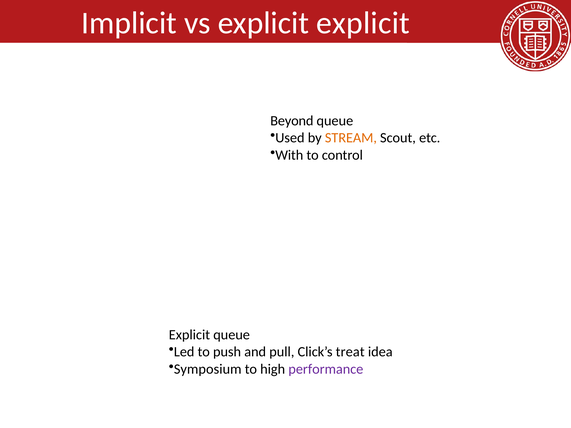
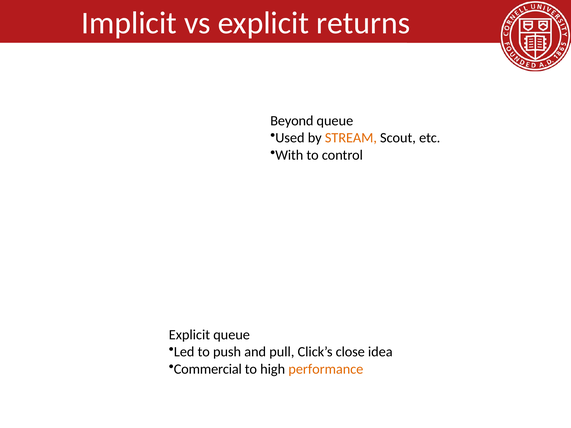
explicit explicit: explicit -> returns (363, 23)
treat: treat -> close (350, 352)
Symposium: Symposium -> Commercial (208, 369)
performance colour: purple -> orange (326, 369)
